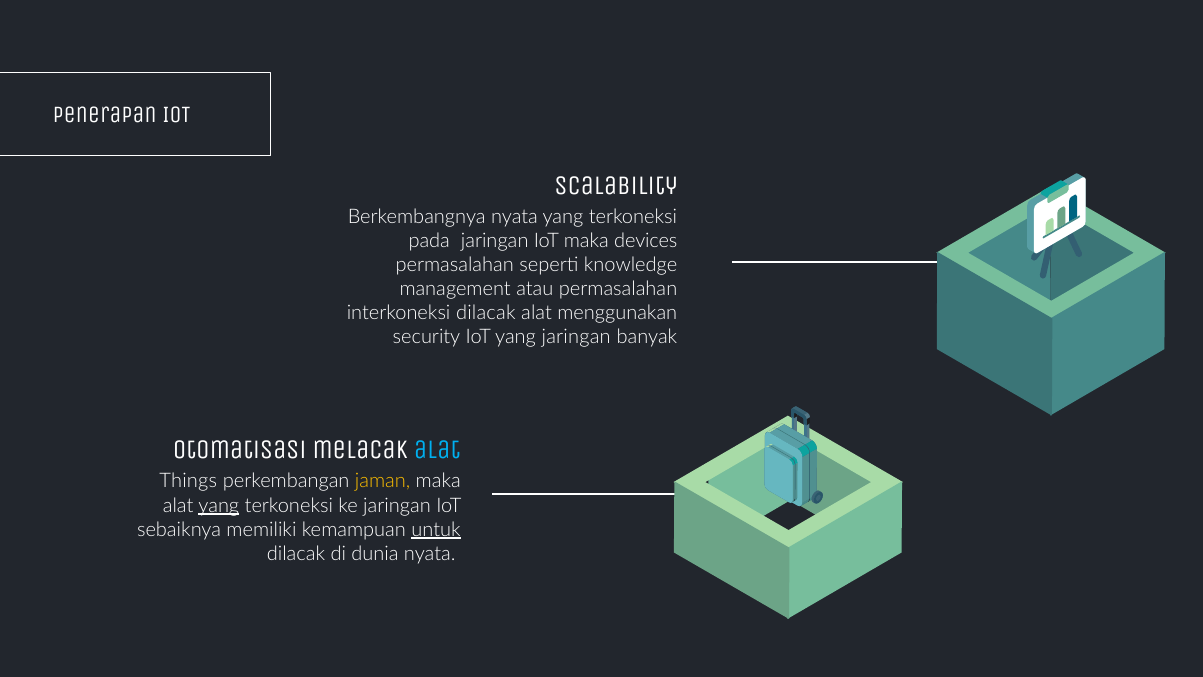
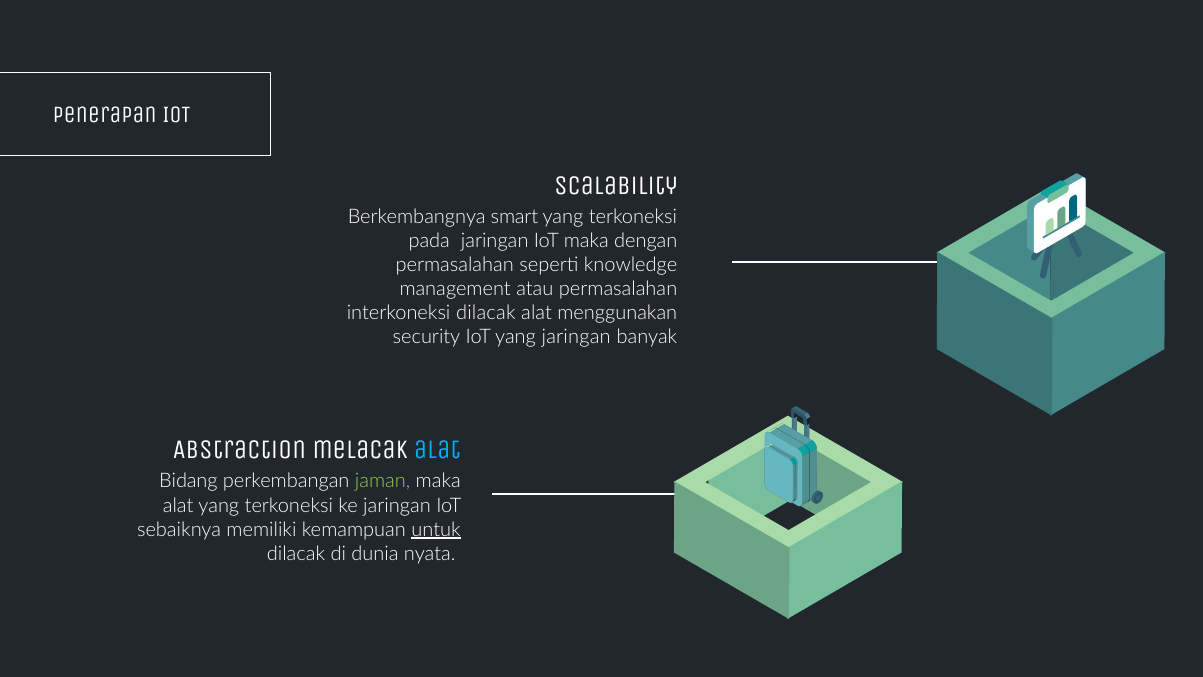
Berkembangnya nyata: nyata -> smart (514, 217)
devices: devices -> dengan (646, 241)
Otomatisasi: Otomatisasi -> Abstraction (239, 450)
Things: Things -> Bidang (188, 481)
jaman colour: yellow -> light green (383, 481)
yang underline: present -> none (219, 505)
